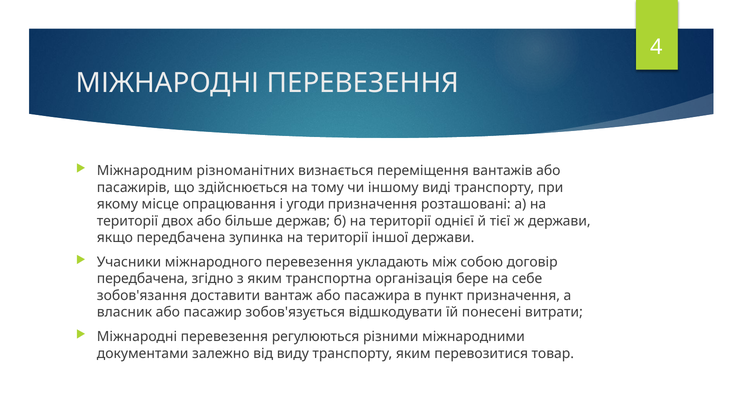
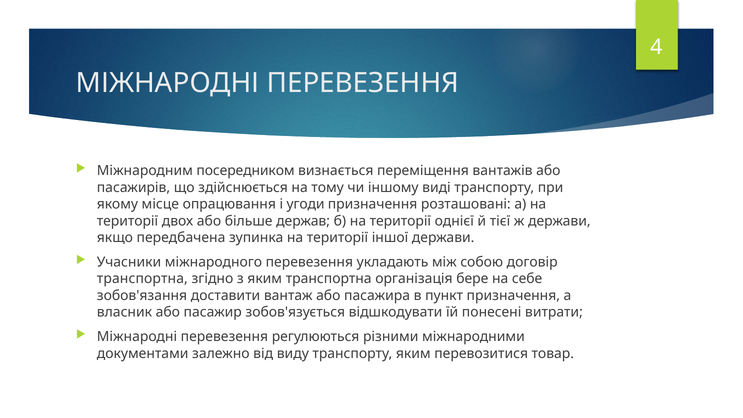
різноманітних: різноманітних -> посередником (246, 171)
передбачена: передбачена -> транспортна (142, 279)
